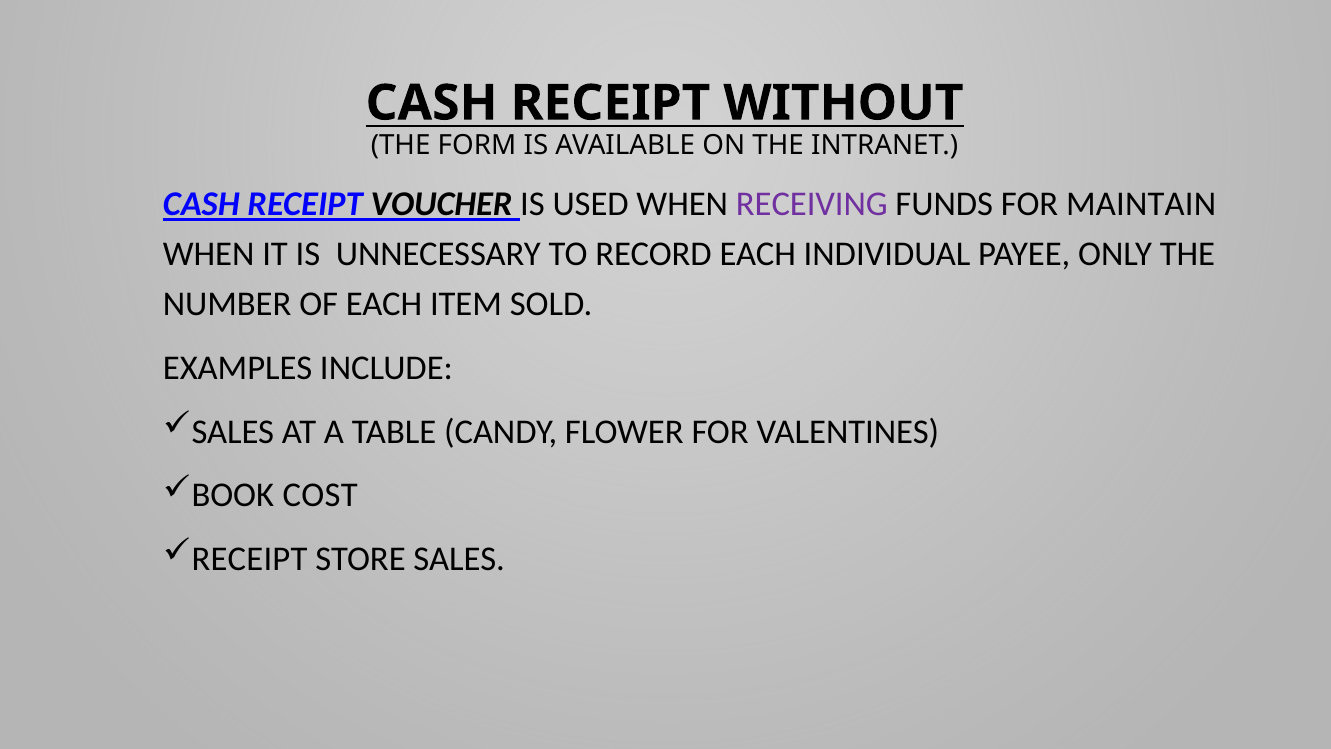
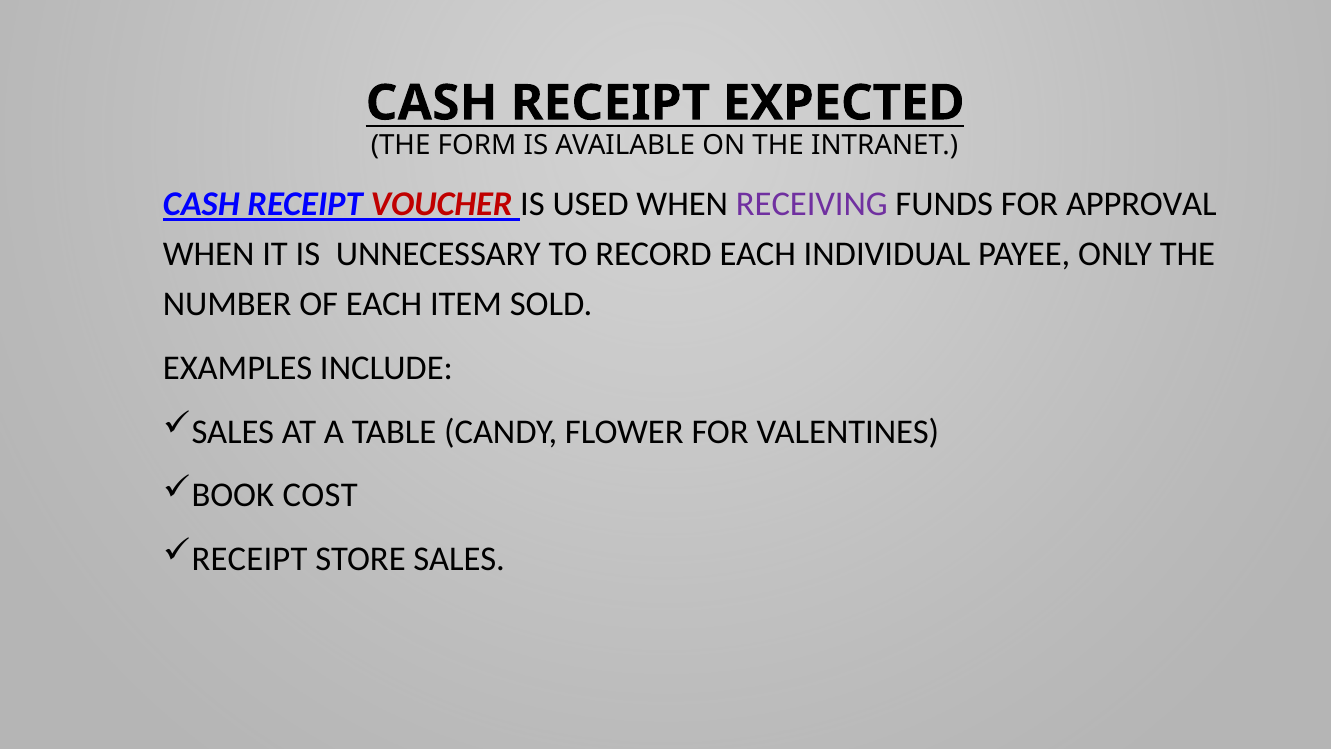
WITHOUT: WITHOUT -> EXPECTED (844, 103)
VOUCHER colour: black -> red (441, 204)
MAINTAIN: MAINTAIN -> APPROVAL (1141, 204)
